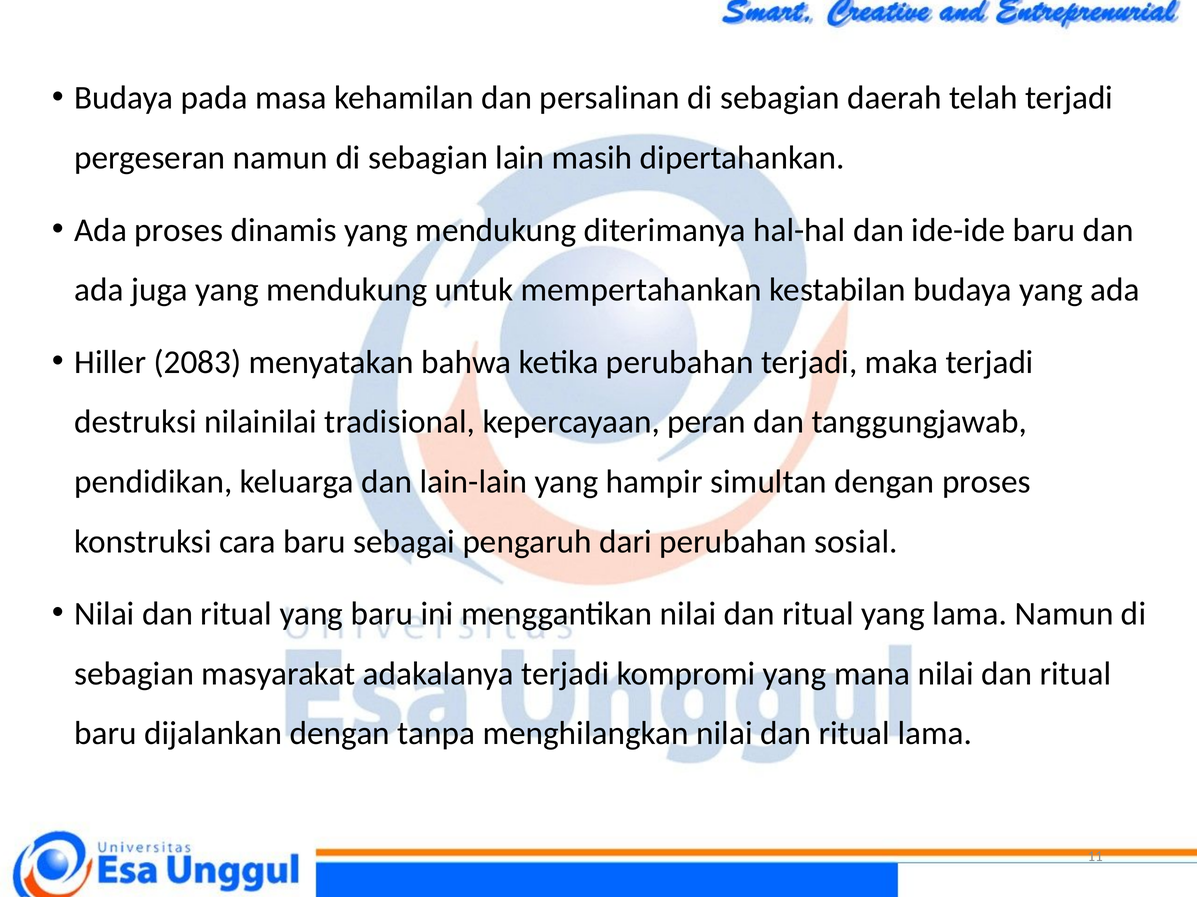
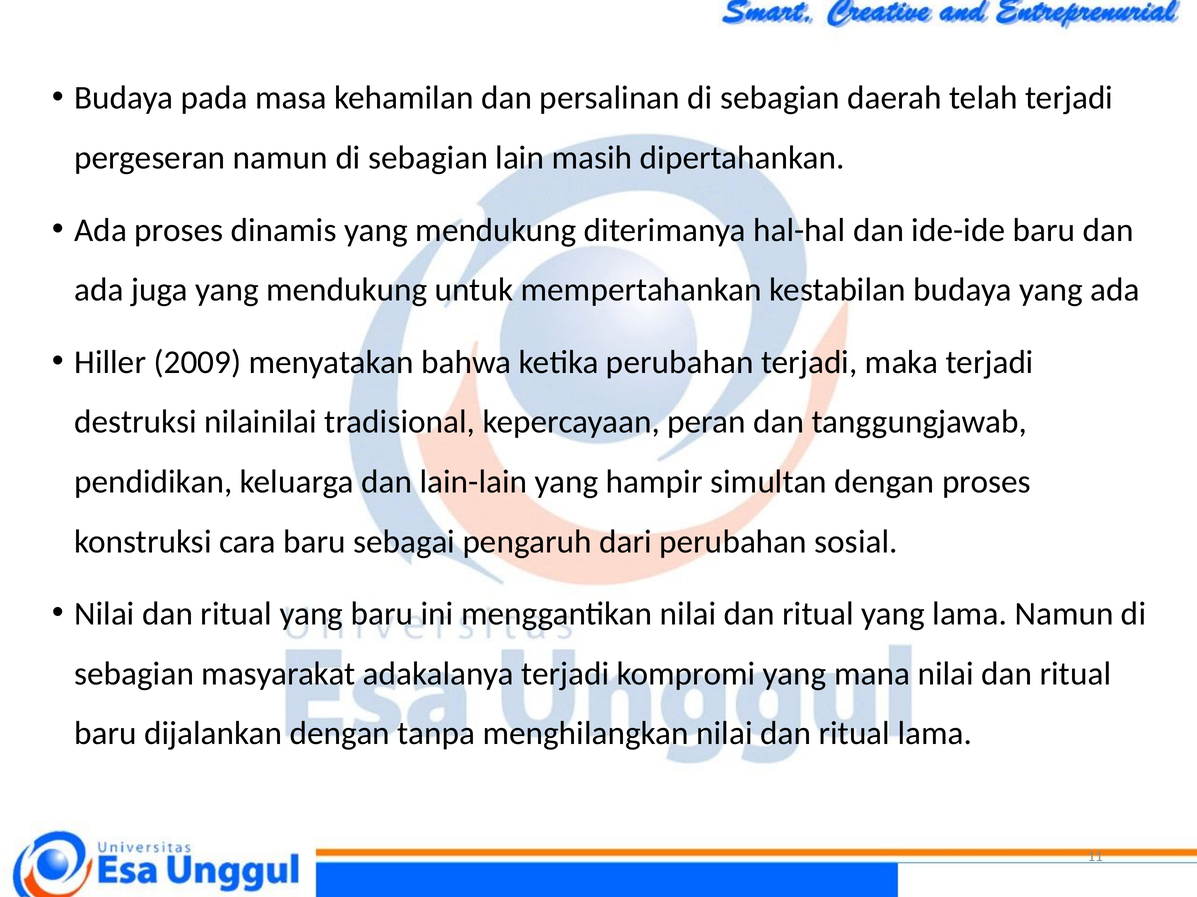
2083: 2083 -> 2009 (197, 362)
